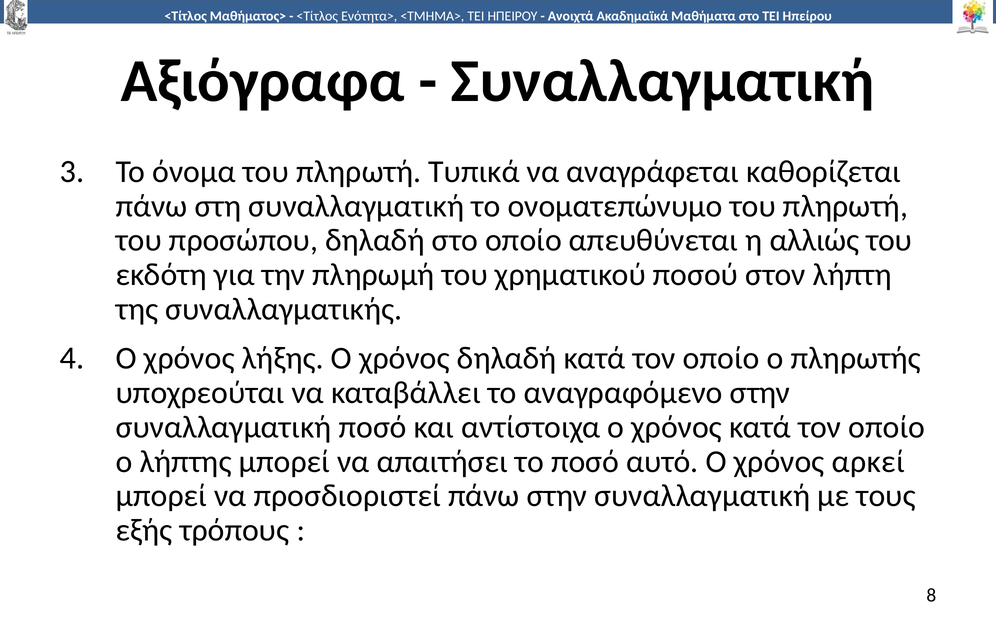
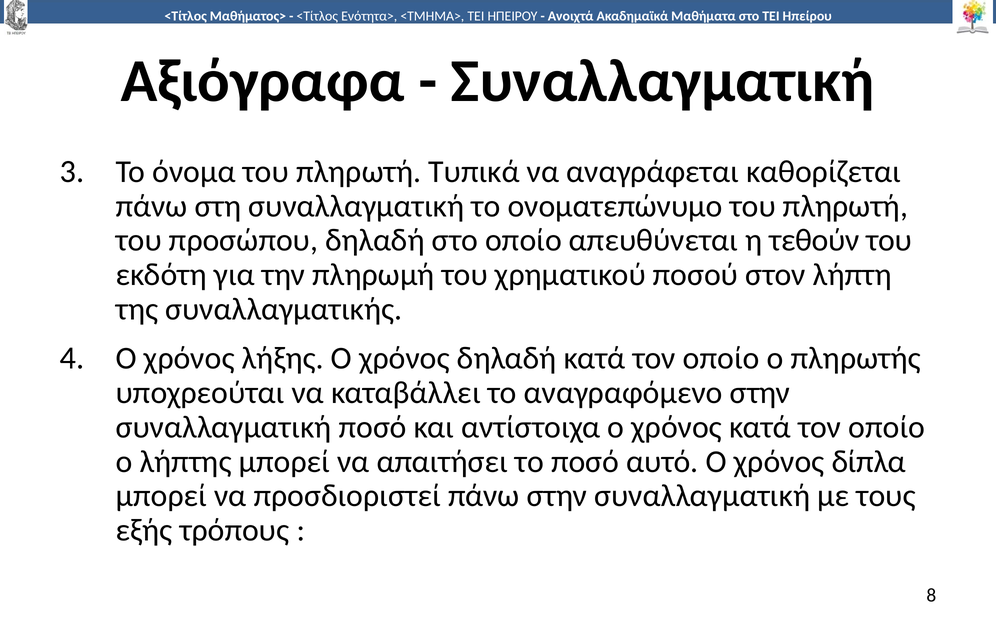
αλλιώς: αλλιώς -> τεθούν (814, 240)
αρκεί: αρκεί -> δίπλα (869, 461)
